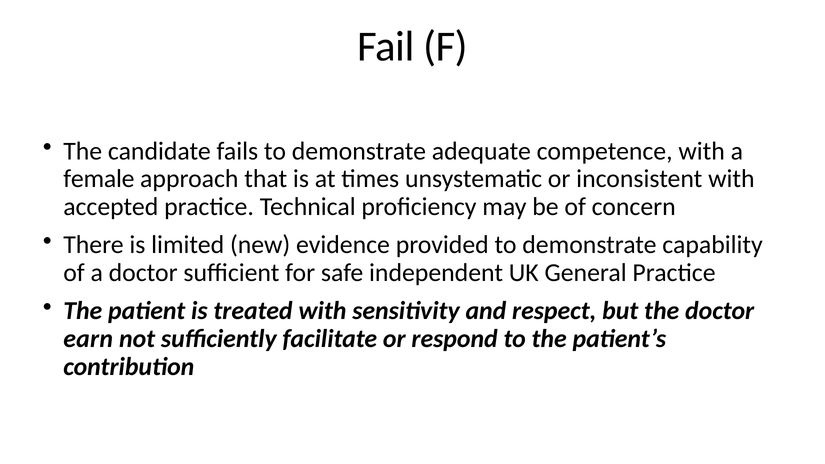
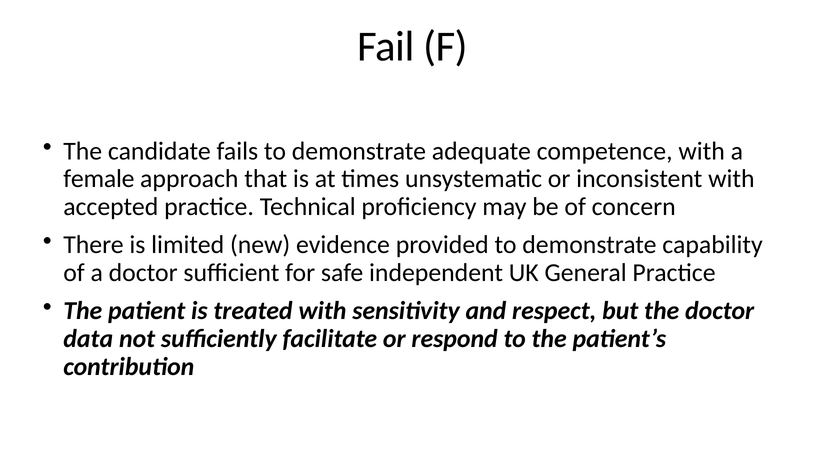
earn: earn -> data (88, 339)
